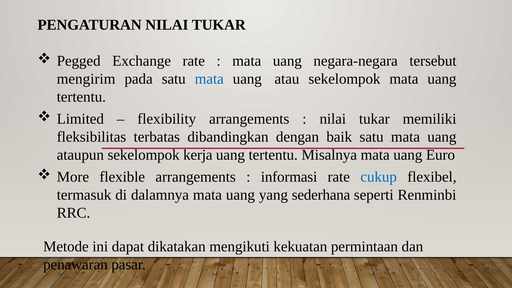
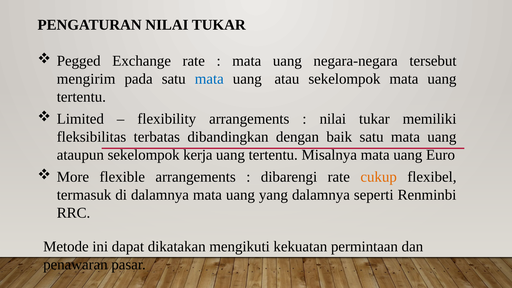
informasi: informasi -> dibarengi (289, 177)
cukup colour: blue -> orange (379, 177)
yang sederhana: sederhana -> dalamnya (321, 195)
